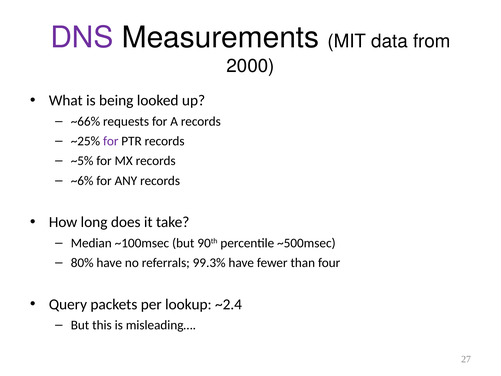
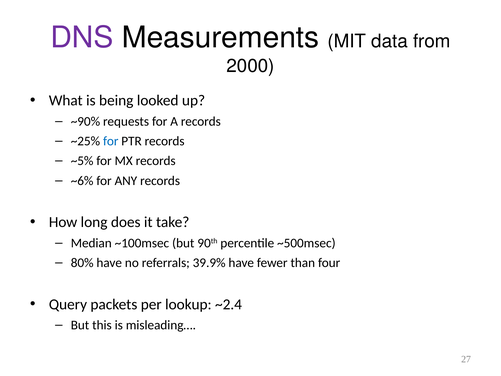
~66%: ~66% -> ~90% (85, 121)
for colour: purple -> blue (111, 141)
99.3%: 99.3% -> 39.9% (209, 263)
